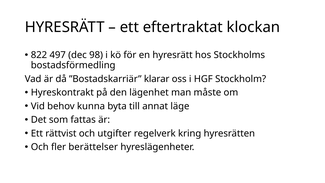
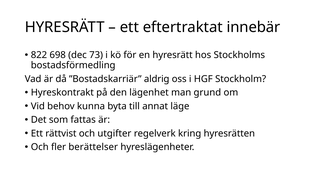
klockan: klockan -> innebär (253, 27)
497: 497 -> 698 (58, 55)
98: 98 -> 73 (96, 55)
klarar: klarar -> aldrig (157, 79)
måste: måste -> grund (207, 92)
